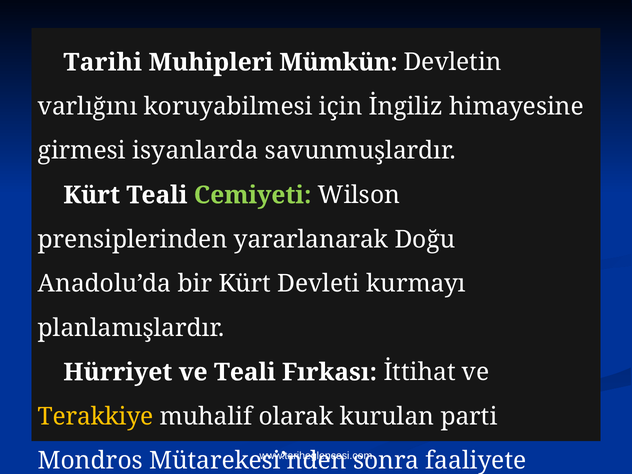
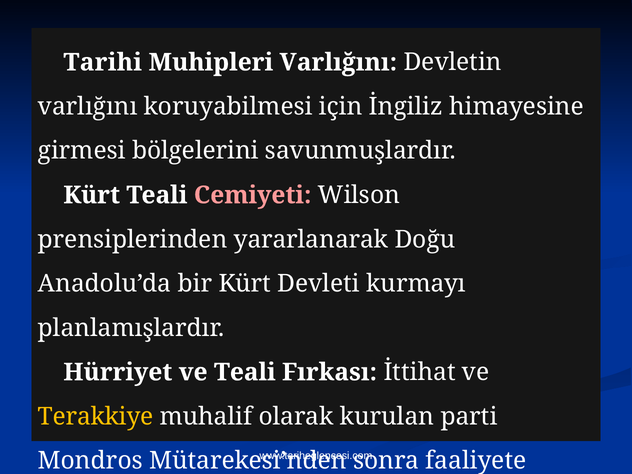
Muhipleri Mümkün: Mümkün -> Varlığını (338, 62)
girmesi isyanlarda: isyanlarda -> bölgelerini (195, 151)
Cemiyeti colour: light green -> pink (253, 195)
